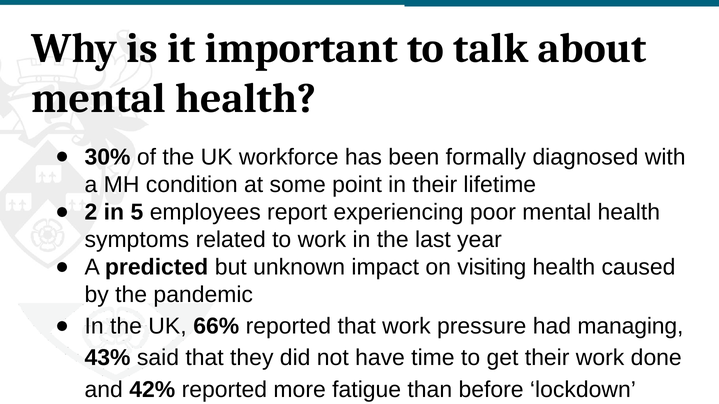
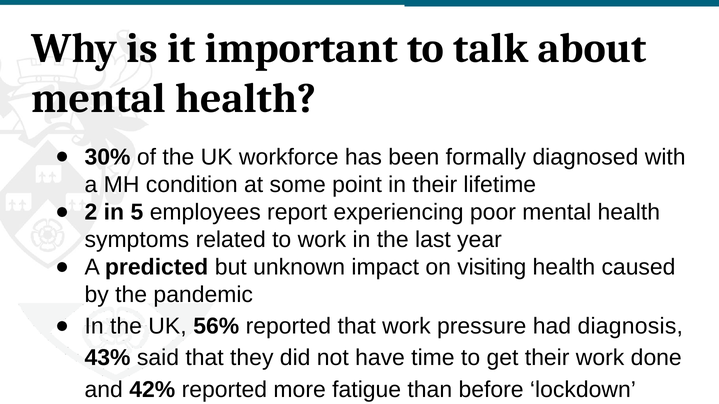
66%: 66% -> 56% (216, 327)
managing: managing -> diagnosis (630, 327)
